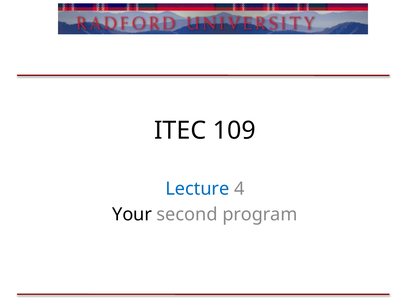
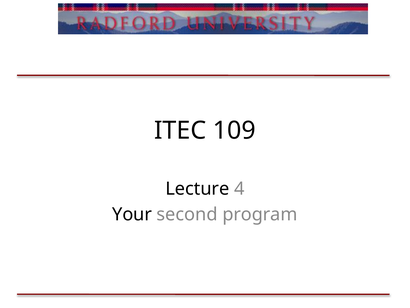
Lecture colour: blue -> black (197, 189)
